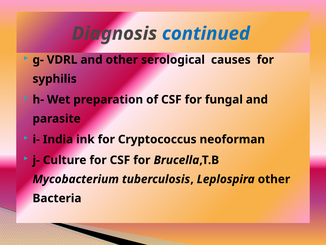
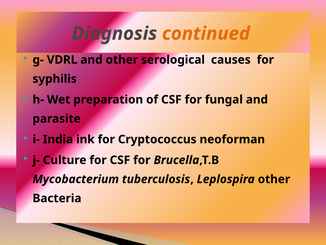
continued colour: blue -> orange (206, 34)
